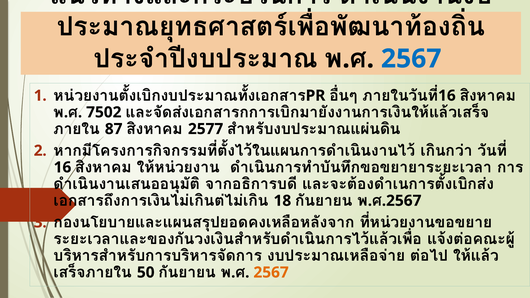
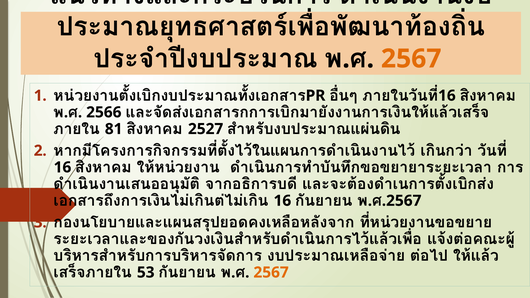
2567 colour: blue -> orange (411, 59)
7502: 7502 -> 2566 (104, 112)
87: 87 -> 81 (114, 129)
2577: 2577 -> 2527 (206, 129)
18: 18 -> 16 (282, 201)
50: 50 -> 53 (146, 273)
